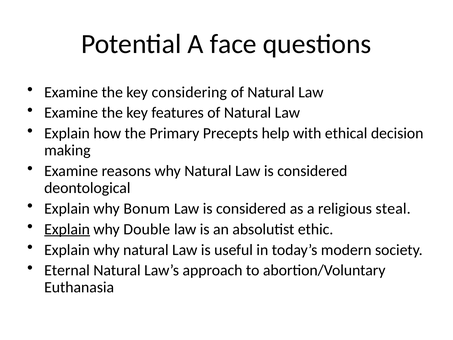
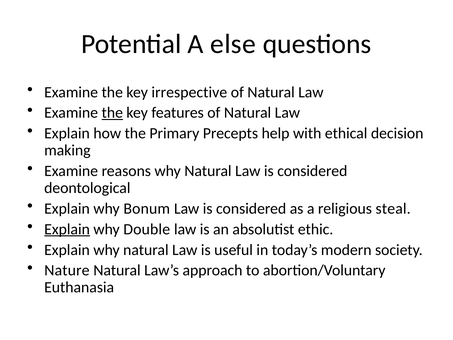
face: face -> else (233, 44)
considering: considering -> irrespective (189, 92)
the underline: none -> present (112, 113)
Eternal: Eternal -> Nature (67, 270)
